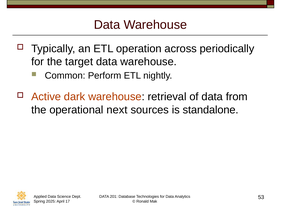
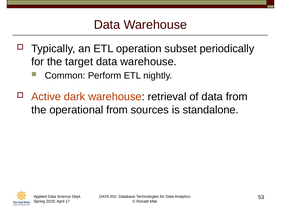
across: across -> subset (181, 49)
operational next: next -> from (117, 110)
